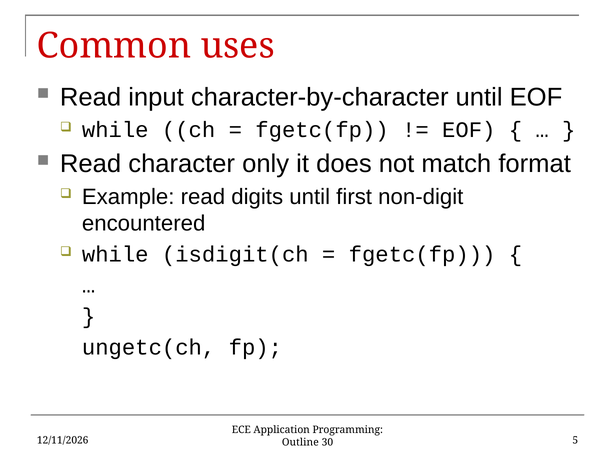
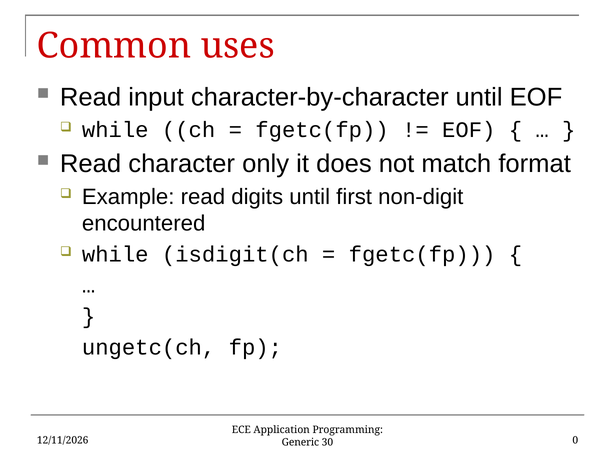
Outline: Outline -> Generic (300, 442)
5: 5 -> 0 (575, 440)
